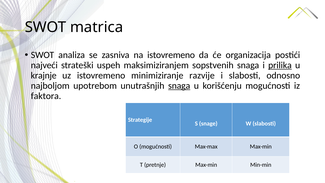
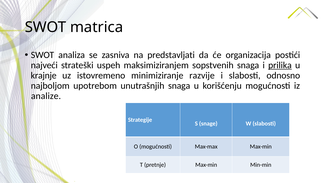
na istovremeno: istovremeno -> predstavljati (171, 55)
snaga underline: present -> none (179, 86)
faktora: faktora -> analize (46, 96)
